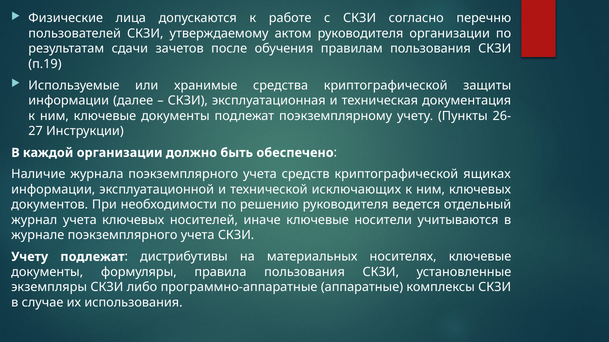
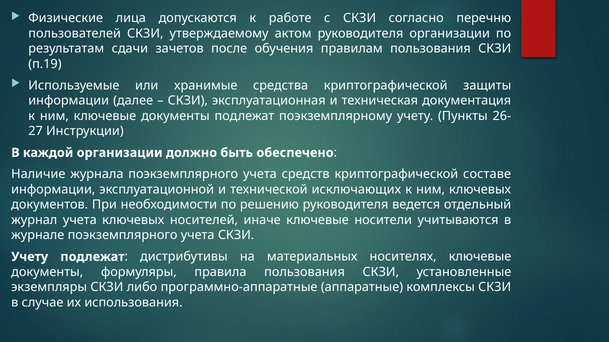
ящиках: ящиках -> составе (487, 175)
